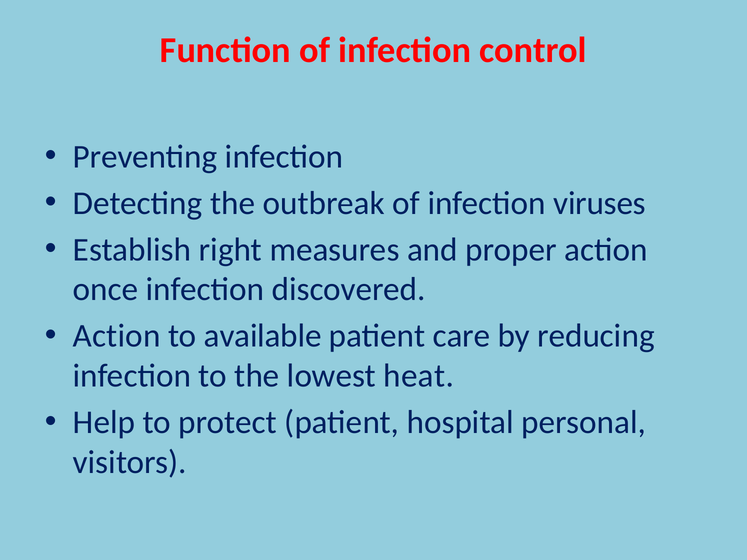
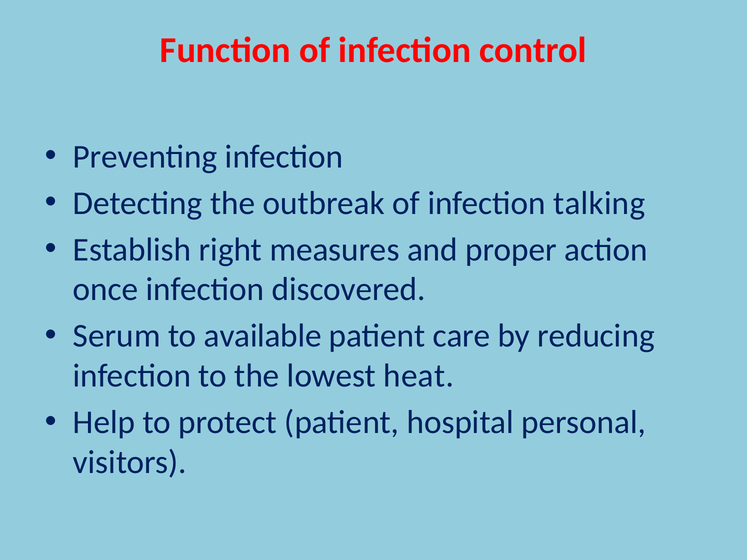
viruses: viruses -> talking (599, 203)
Action: Action -> Serum (117, 336)
